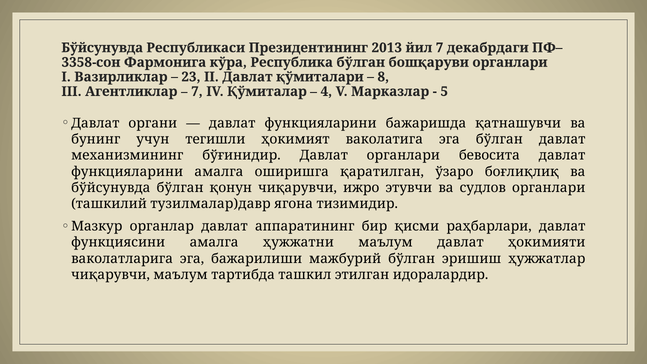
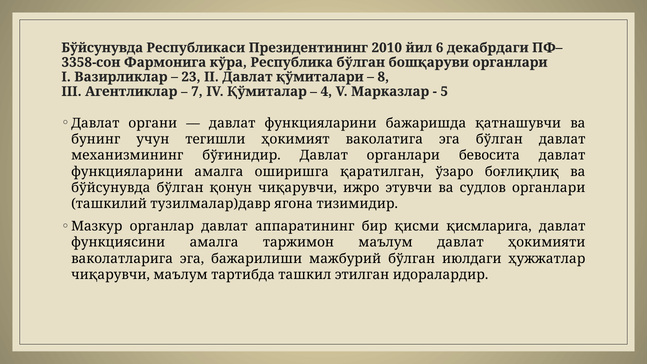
2013: 2013 -> 2010 (387, 48)
йил 7: 7 -> 6 (440, 48)
раҳбарлари: раҳбарлари -> қисмларига (489, 226)
ҳужжатни: ҳужжатни -> таржимон (298, 242)
эришиш: эришиш -> июлдаги (472, 259)
